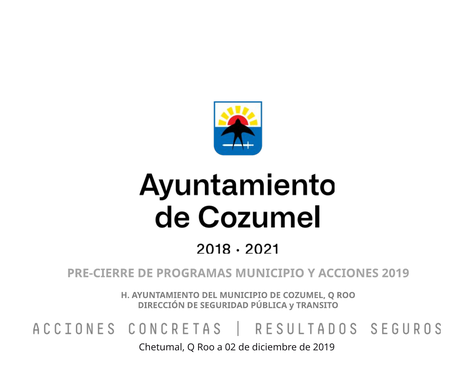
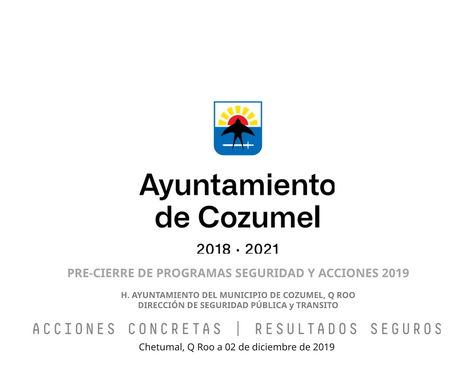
PROGRAMAS MUNICIPIO: MUNICIPIO -> SEGURIDAD (270, 273)
